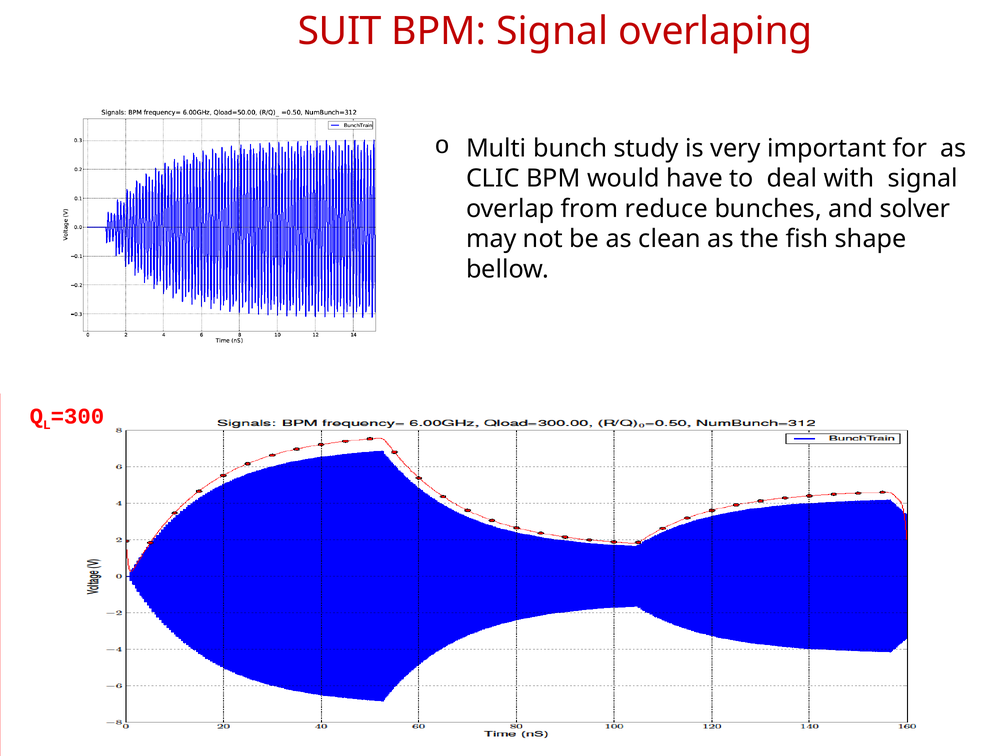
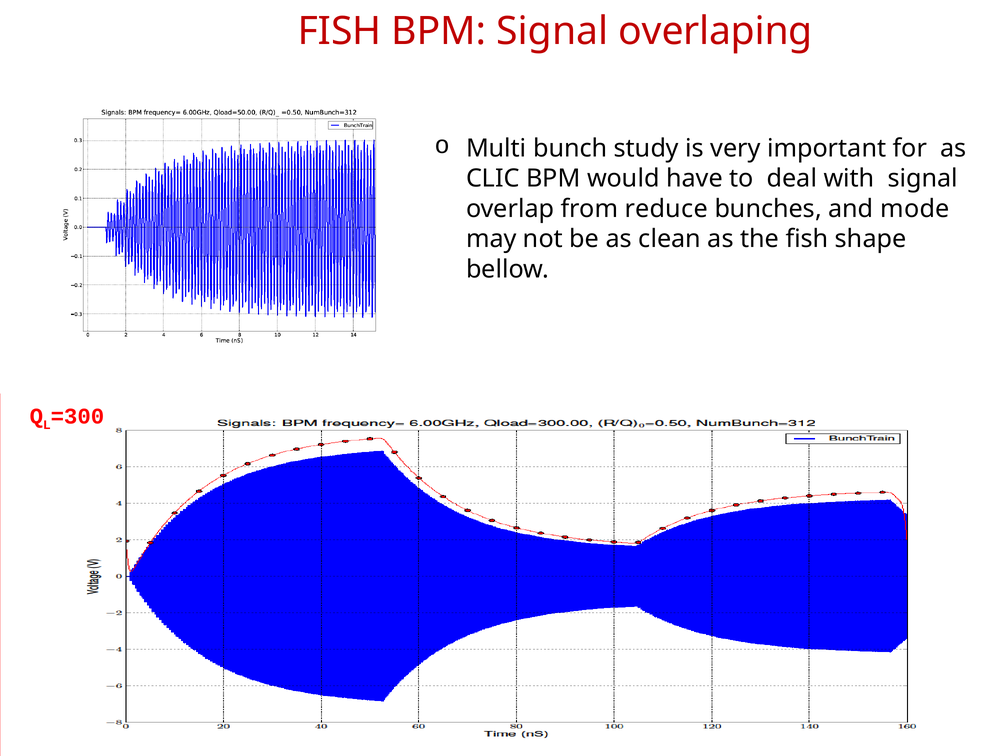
SUIT: SUIT -> FISH (340, 31)
solver: solver -> mode (915, 209)
